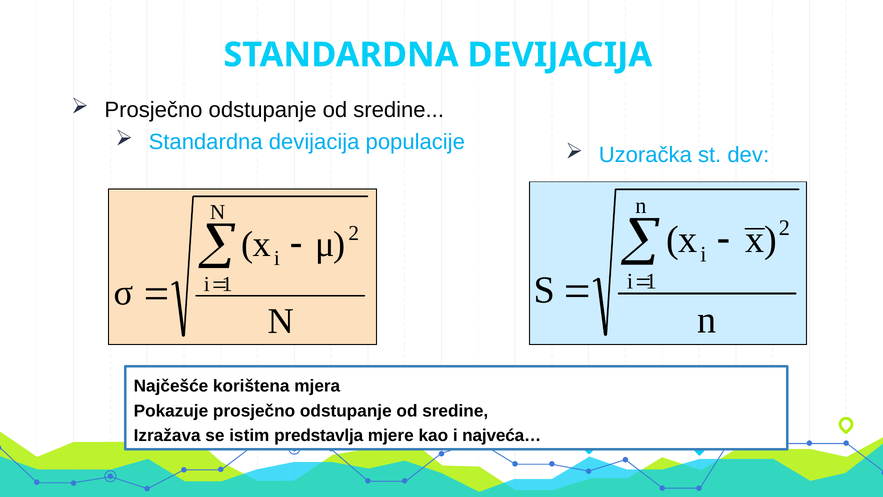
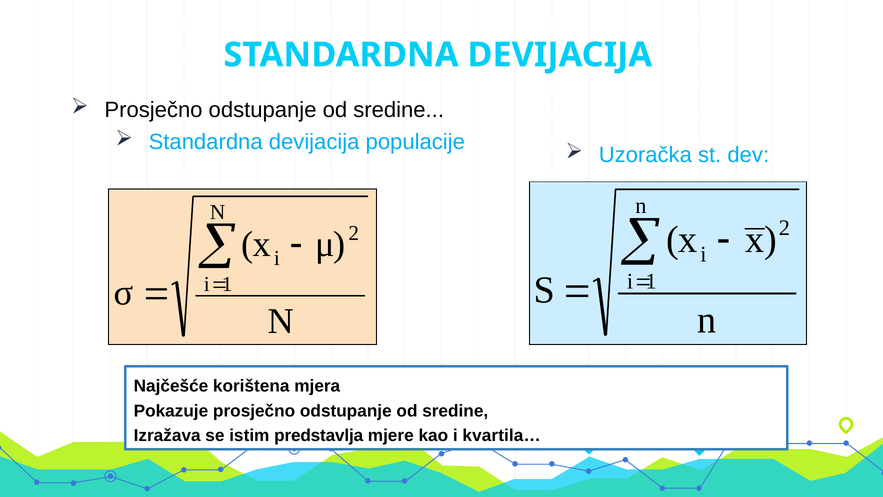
najveća…: najveća… -> kvartila… (502, 435)
